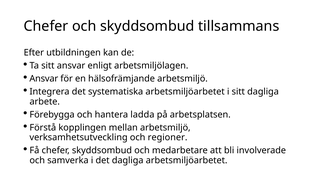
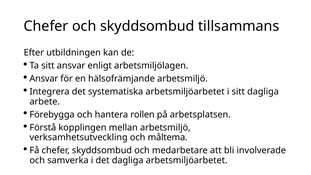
ladda: ladda -> rollen (142, 115)
regioner: regioner -> måltema (168, 137)
